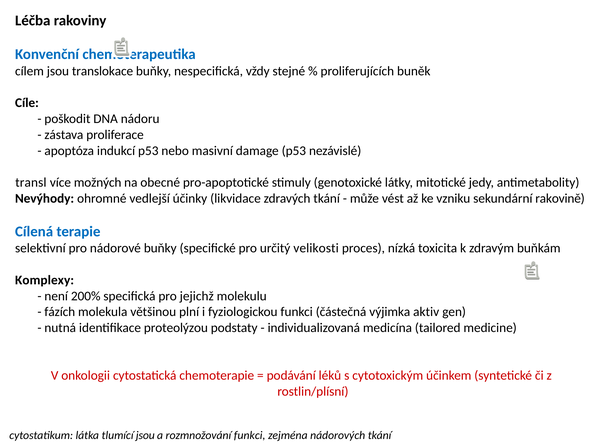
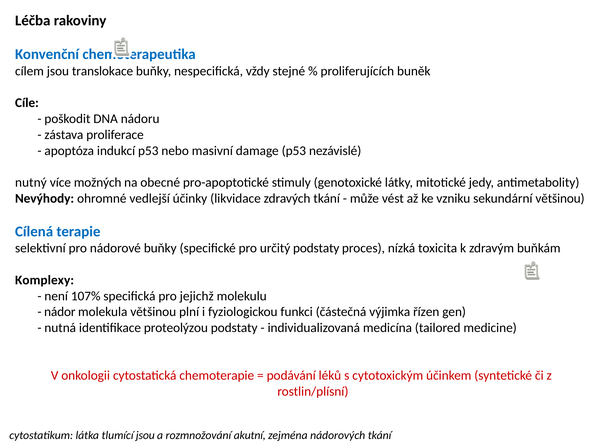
transl: transl -> nutný (31, 182)
sekundární rakovině: rakovině -> většinou (560, 198)
určitý velikosti: velikosti -> podstaty (316, 248)
200%: 200% -> 107% (86, 296)
fázích: fázích -> nádor (60, 312)
aktiv: aktiv -> řízen (426, 312)
rozmnožování funkci: funkci -> akutní (250, 435)
